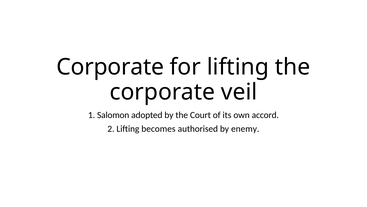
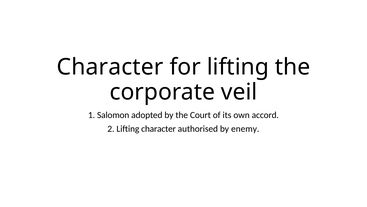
Corporate: Corporate -> Character (110, 67)
Lifting becomes: becomes -> character (159, 128)
